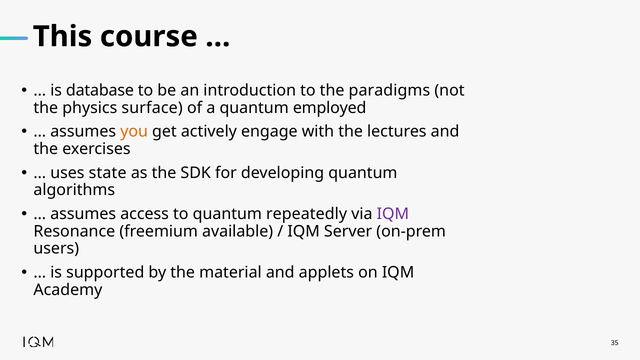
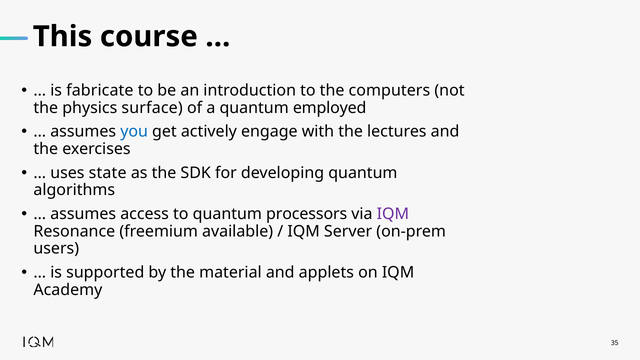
database: database -> fabricate (100, 90)
paradigms: paradigms -> computers (389, 90)
you colour: orange -> blue (134, 132)
repeatedly: repeatedly -> processors (307, 214)
